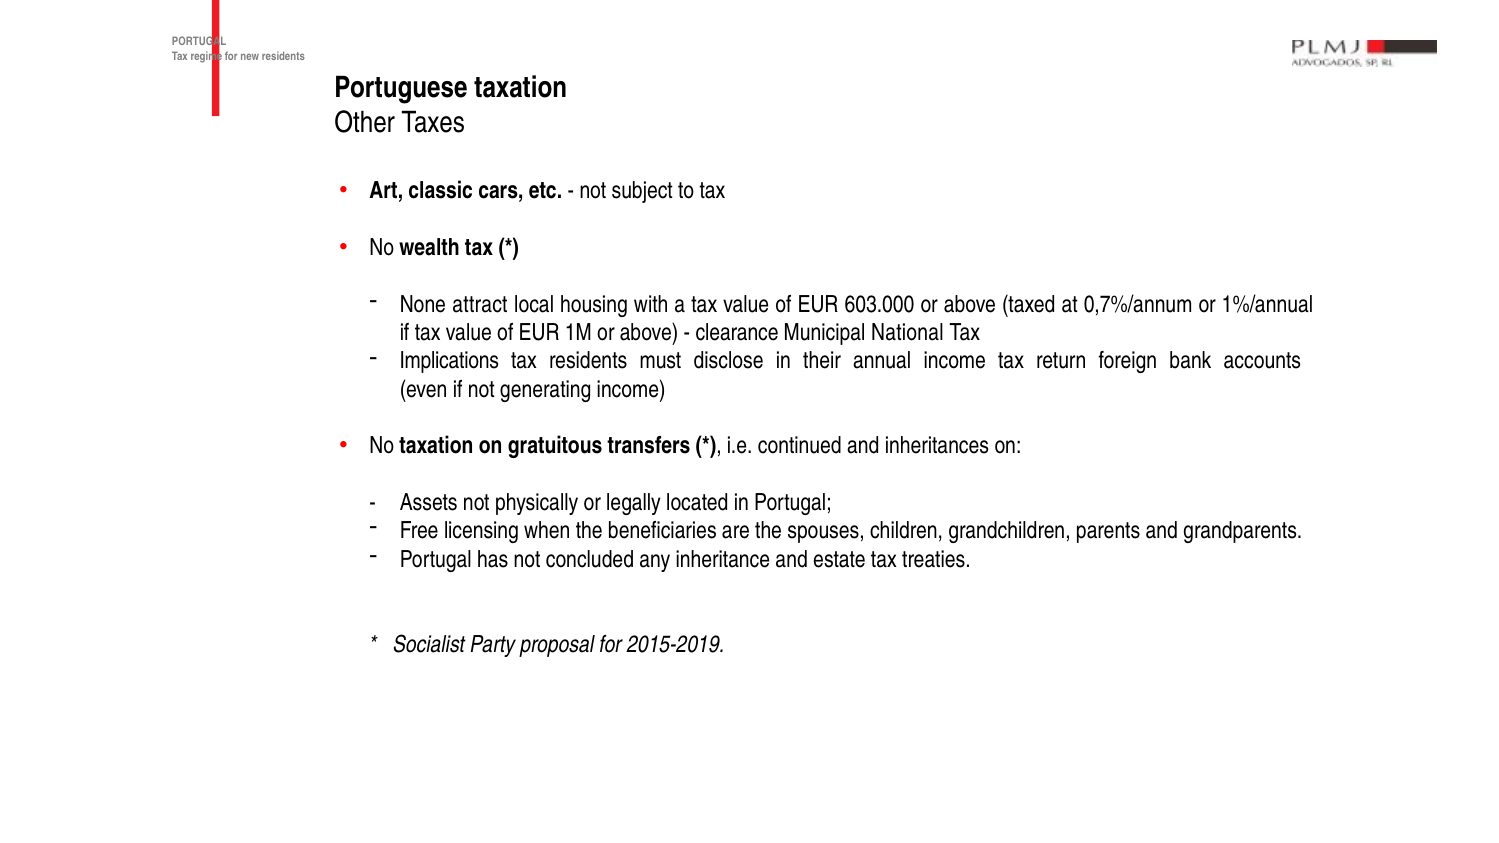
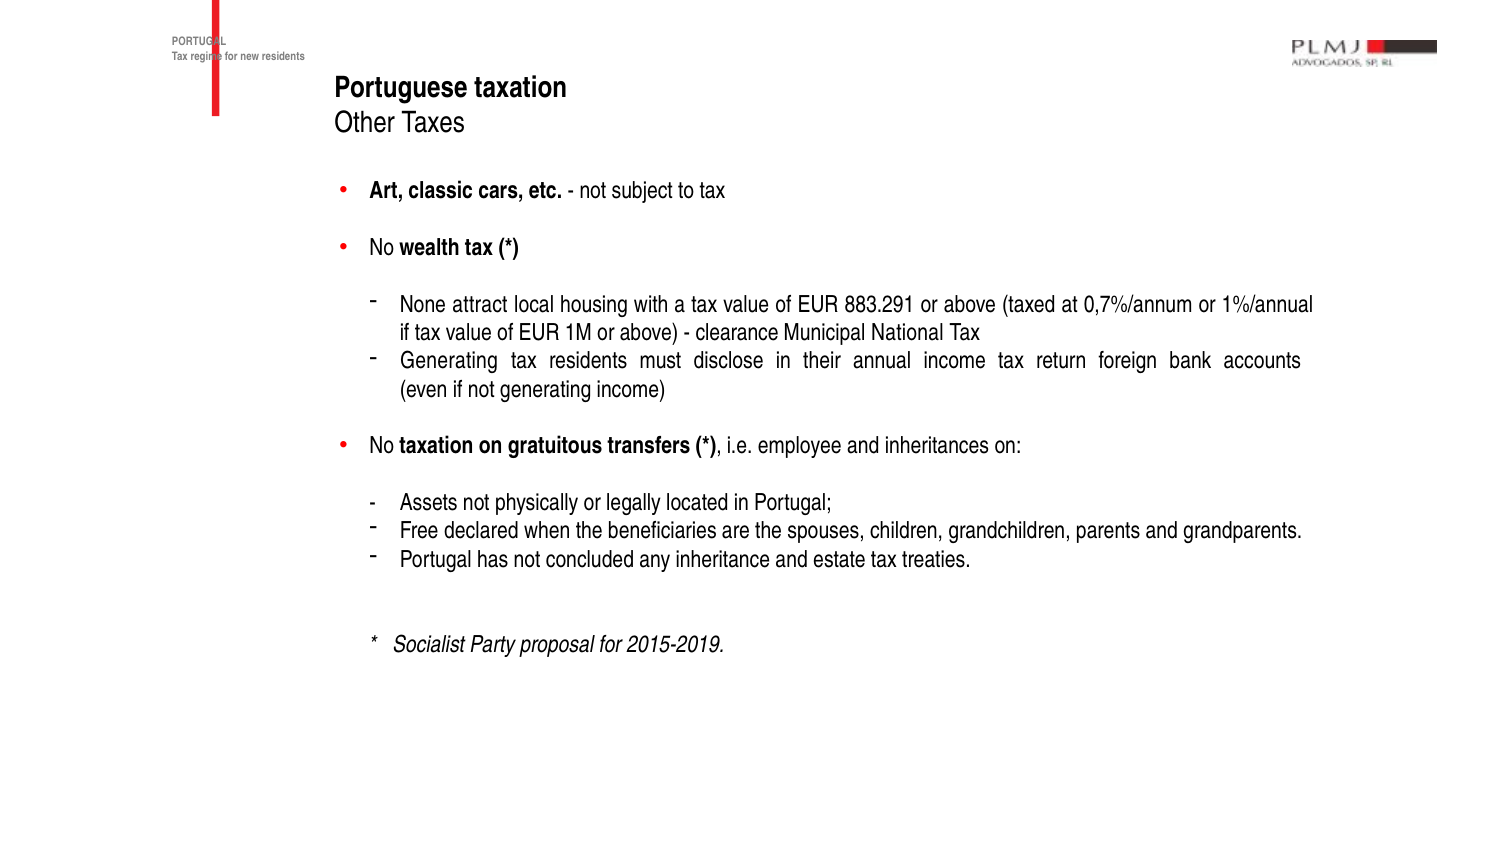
603.000: 603.000 -> 883.291 (880, 305)
Implications: Implications -> Generating (449, 361)
continued: continued -> employee (800, 446)
licensing: licensing -> declared (481, 531)
